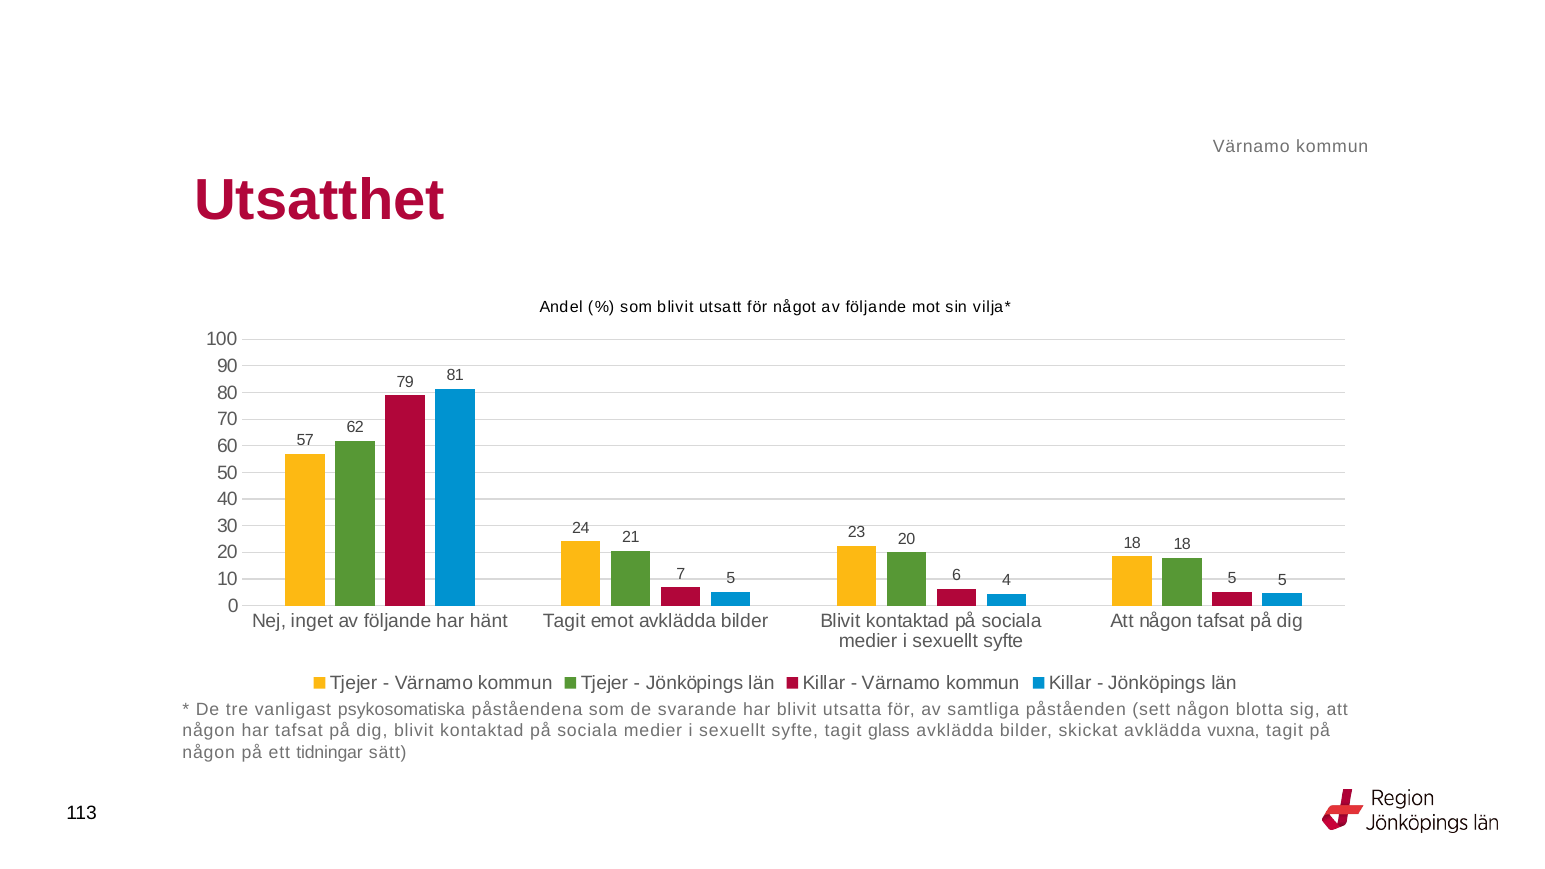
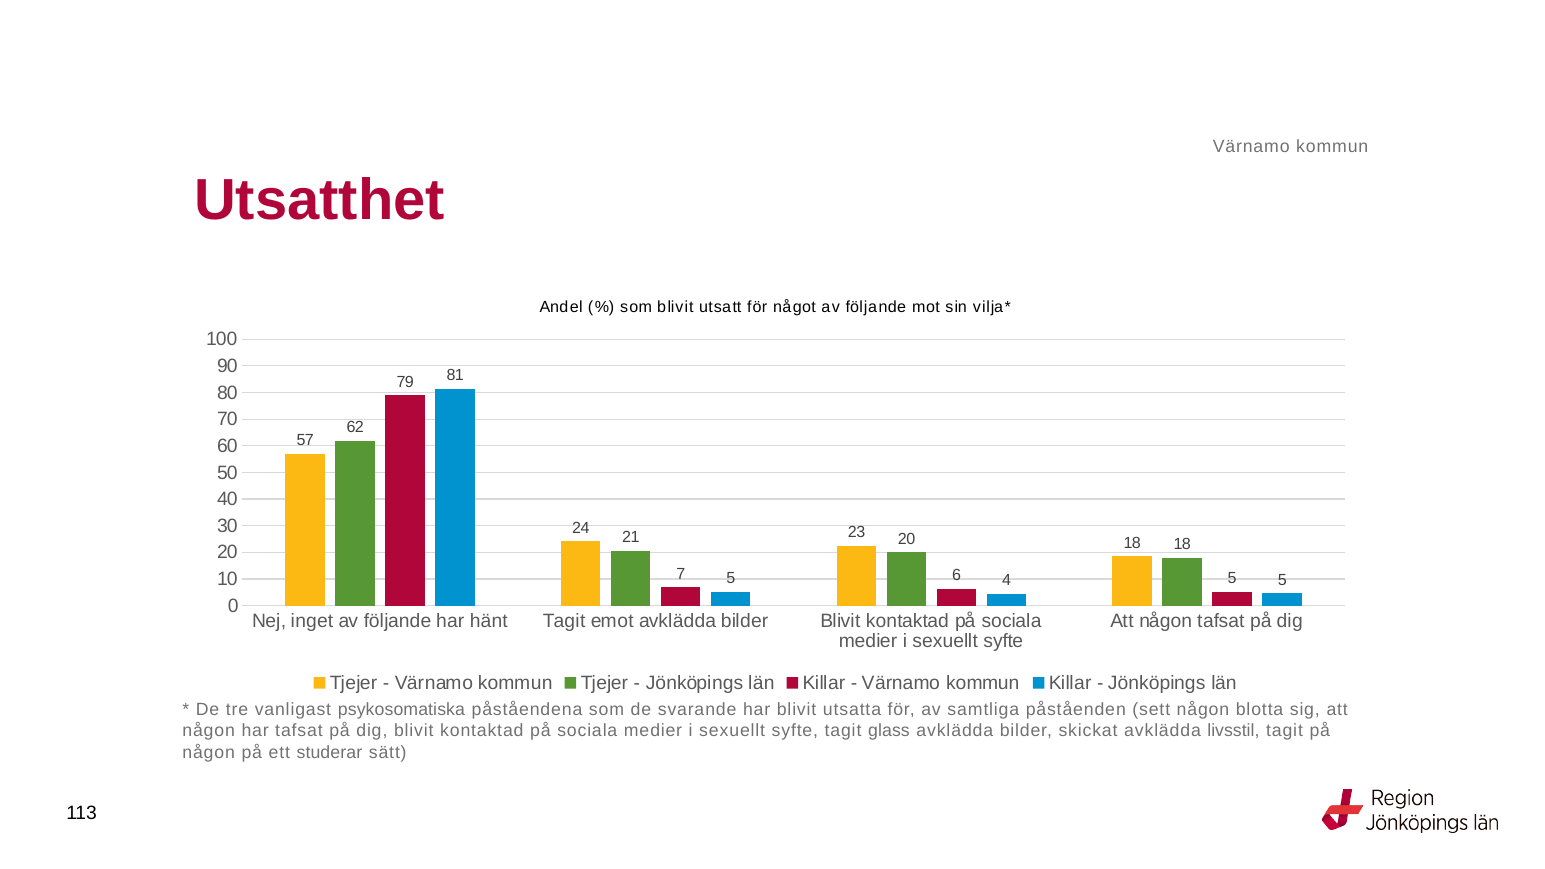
vuxna: vuxna -> livsstil (1233, 731)
tidningar: tidningar -> studerar (329, 752)
